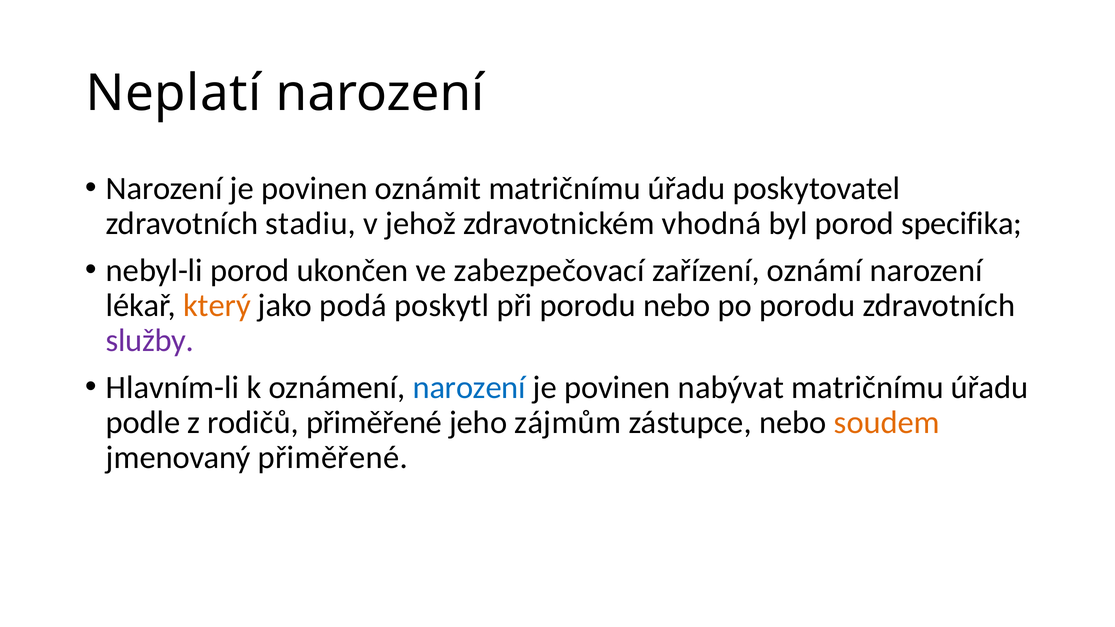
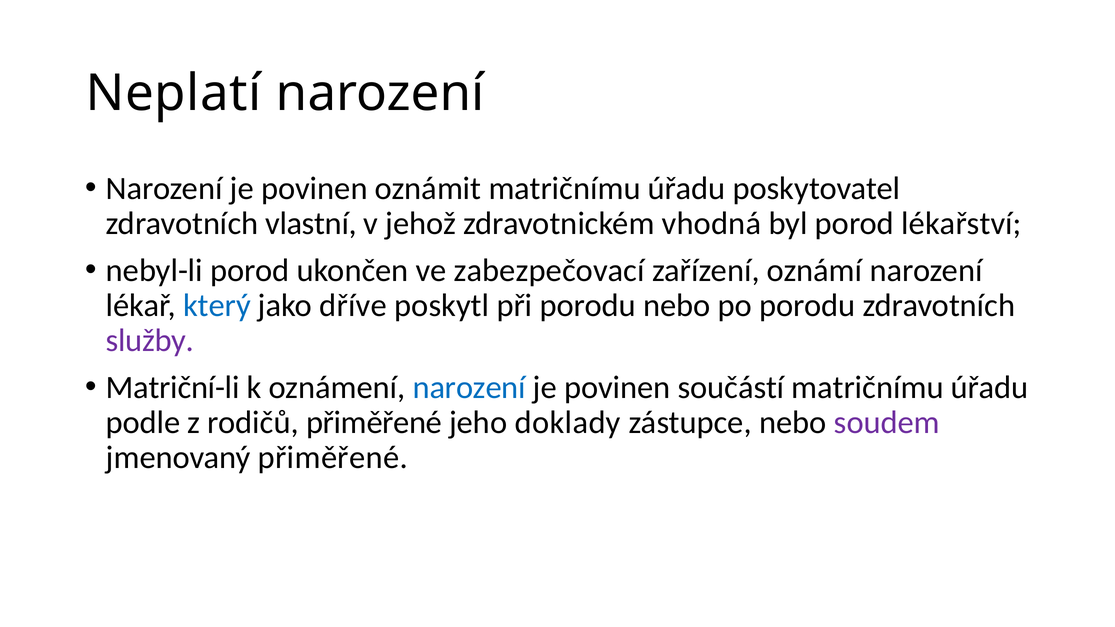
stadiu: stadiu -> vlastní (311, 224)
specifika: specifika -> lékařství (961, 224)
který colour: orange -> blue (217, 306)
podá: podá -> dříve (353, 306)
Hlavním-li: Hlavním-li -> Matriční-li (173, 387)
nabývat: nabývat -> součástí (731, 387)
zájmům: zájmům -> doklady (568, 423)
soudem colour: orange -> purple (887, 423)
